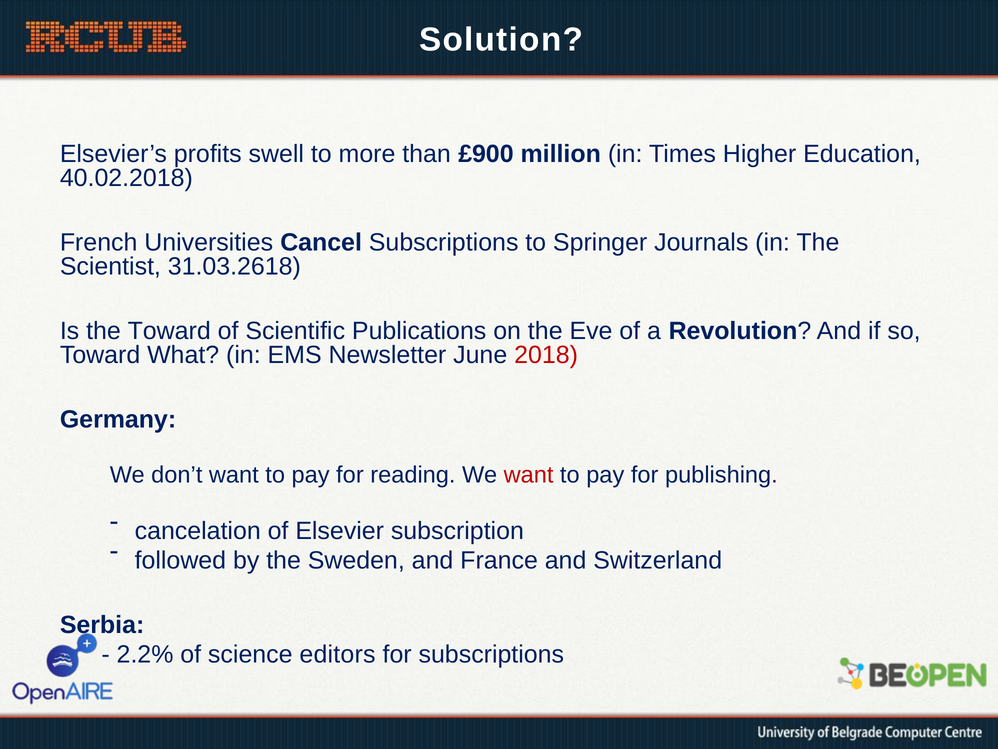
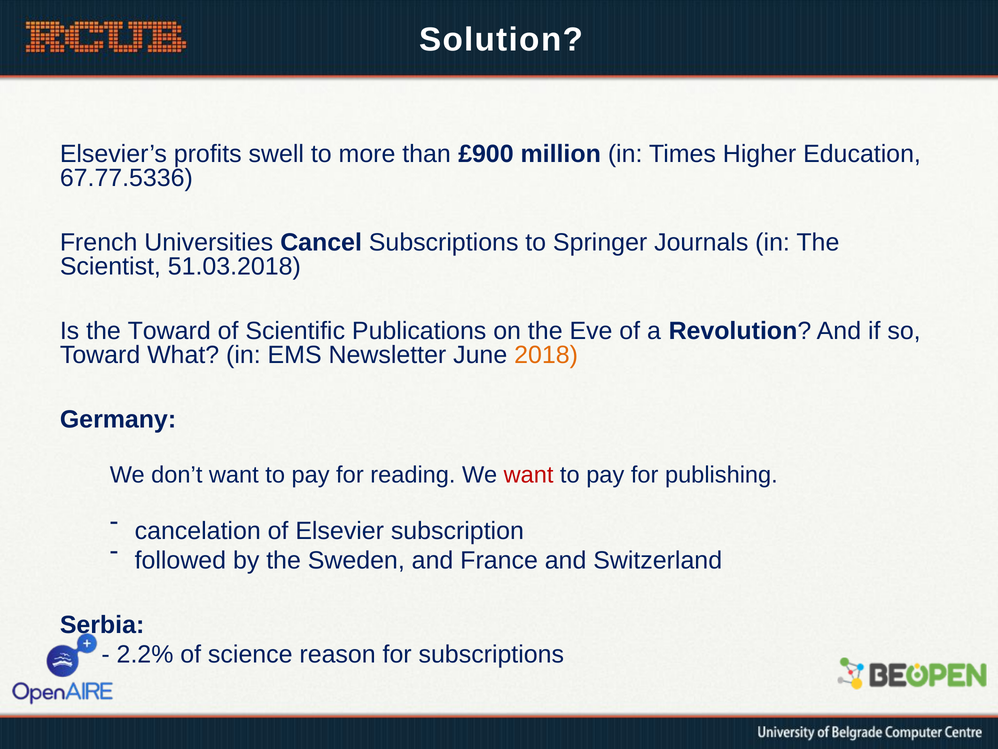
40.02.2018: 40.02.2018 -> 67.77.5336 (126, 178)
31.03.2618: 31.03.2618 -> 51.03.2018 (234, 266)
2018 colour: red -> orange (546, 355)
editors: editors -> reason (338, 654)
